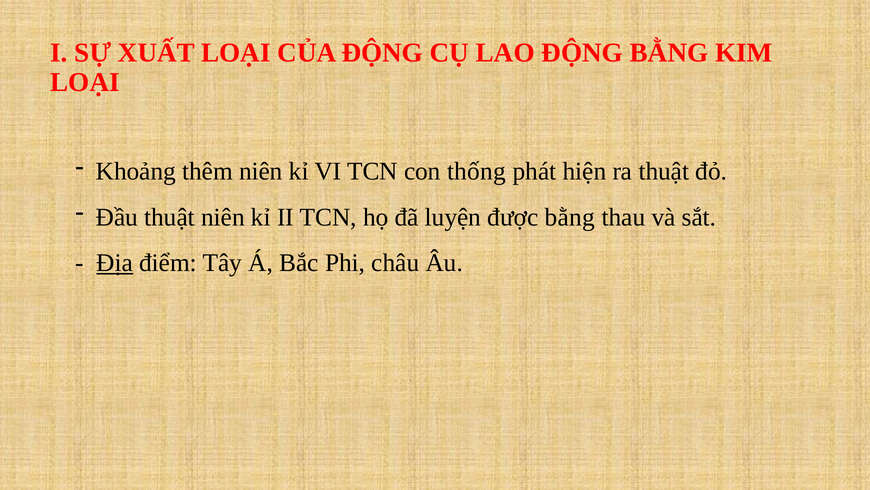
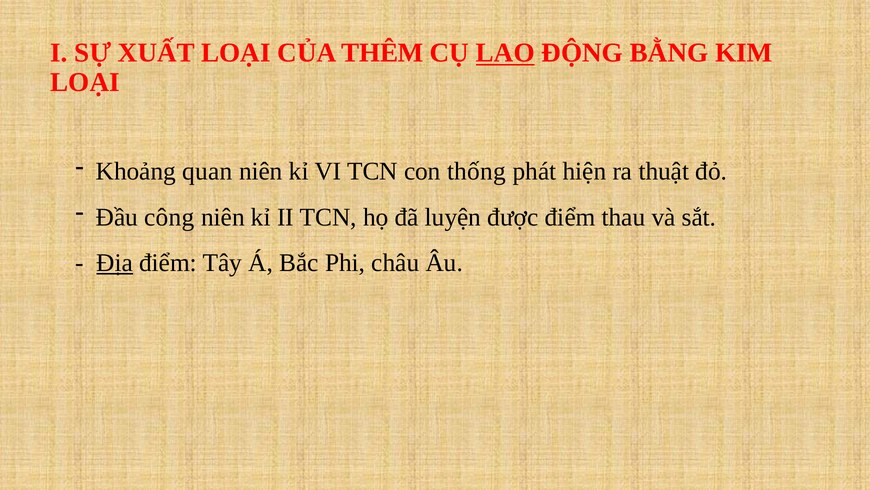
CỦA ĐỘNG: ĐỘNG -> THÊM (382, 53)
LAO underline: none -> present (505, 53)
thêm: thêm -> quan (207, 171)
Đầu thuật: thuật -> công (169, 217)
được bằng: bằng -> điểm (570, 217)
